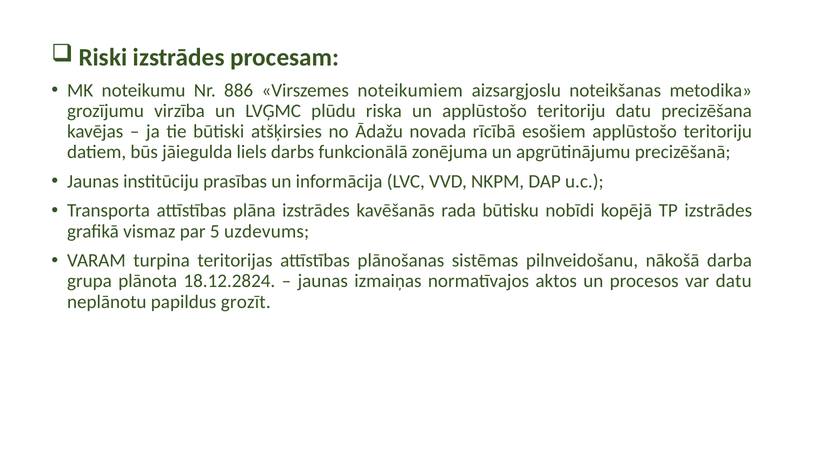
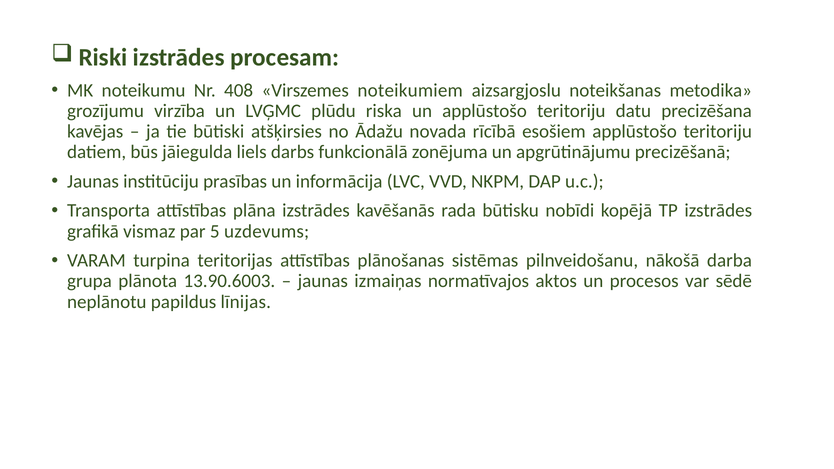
886: 886 -> 408 (239, 90)
18.12.2824: 18.12.2824 -> 13.90.6003 (229, 281)
var datu: datu -> sēdē (734, 281)
grozīt: grozīt -> līnijas (246, 302)
